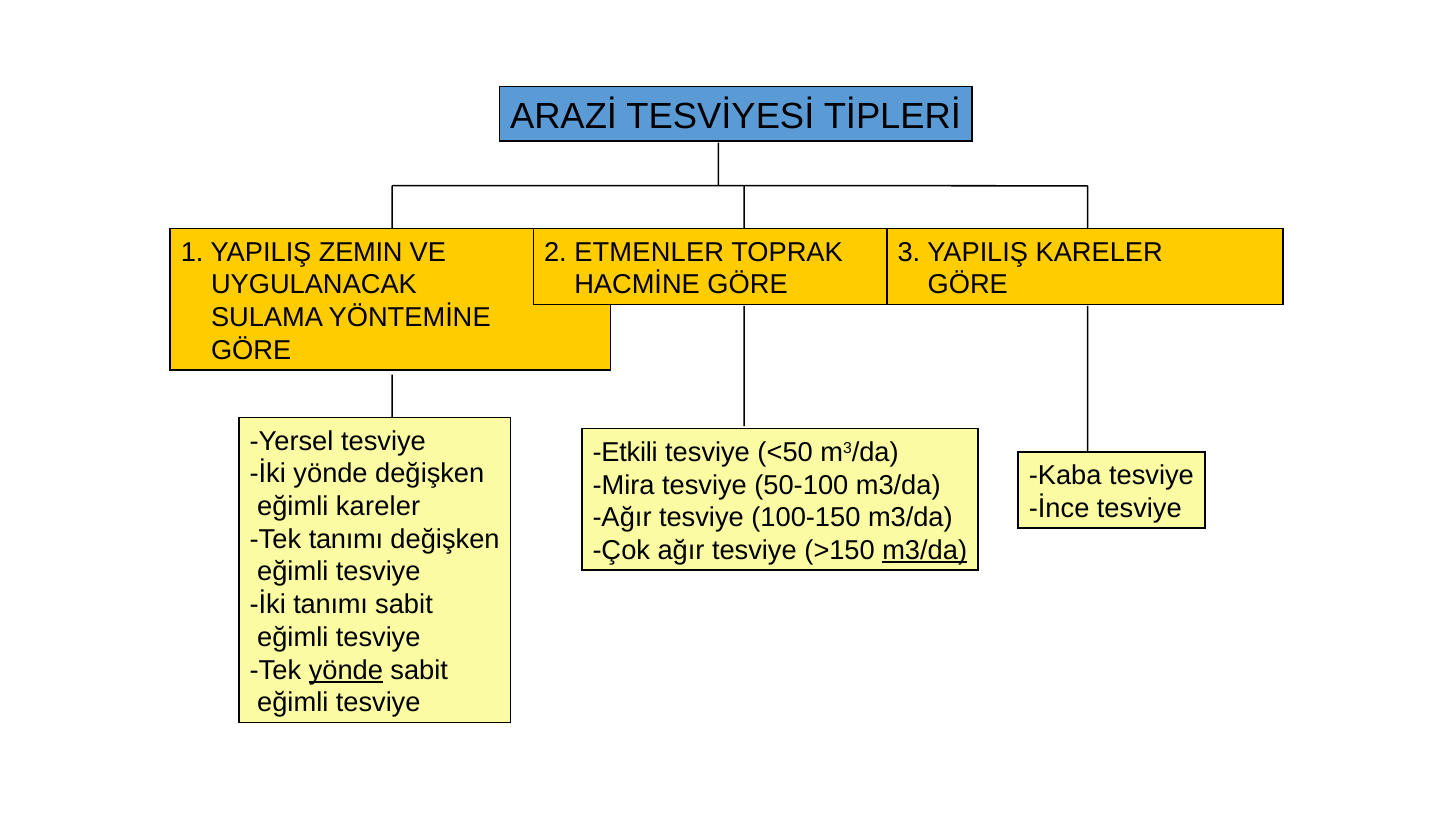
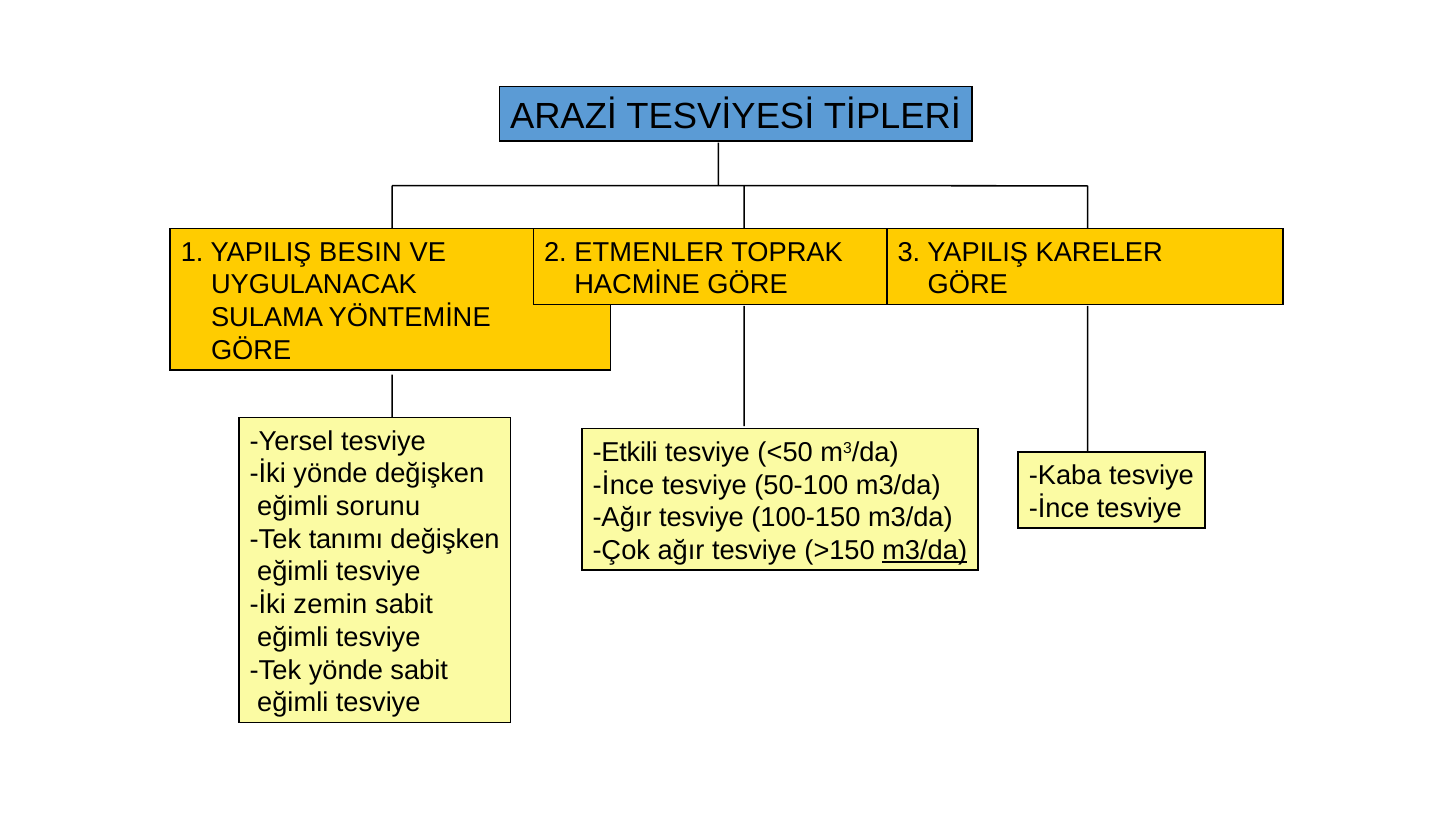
ZEMIN: ZEMIN -> BESIN (361, 252)
Mira: Mira -> İnce (623, 485)
eğimli kareler: kareler -> sorunu (378, 506)
İki tanımı: tanımı -> zemin (330, 605)
yönde underline: present -> none (346, 670)
